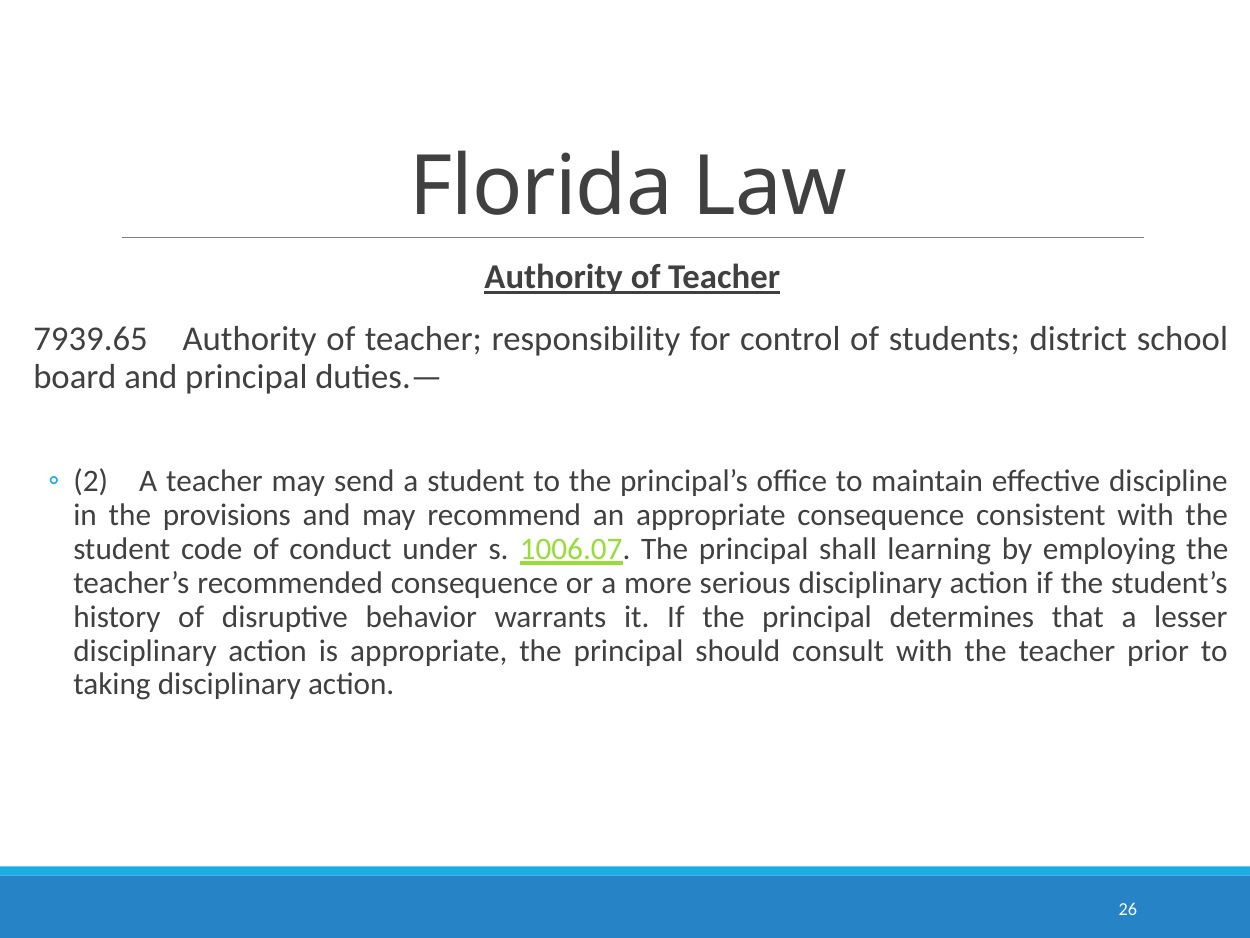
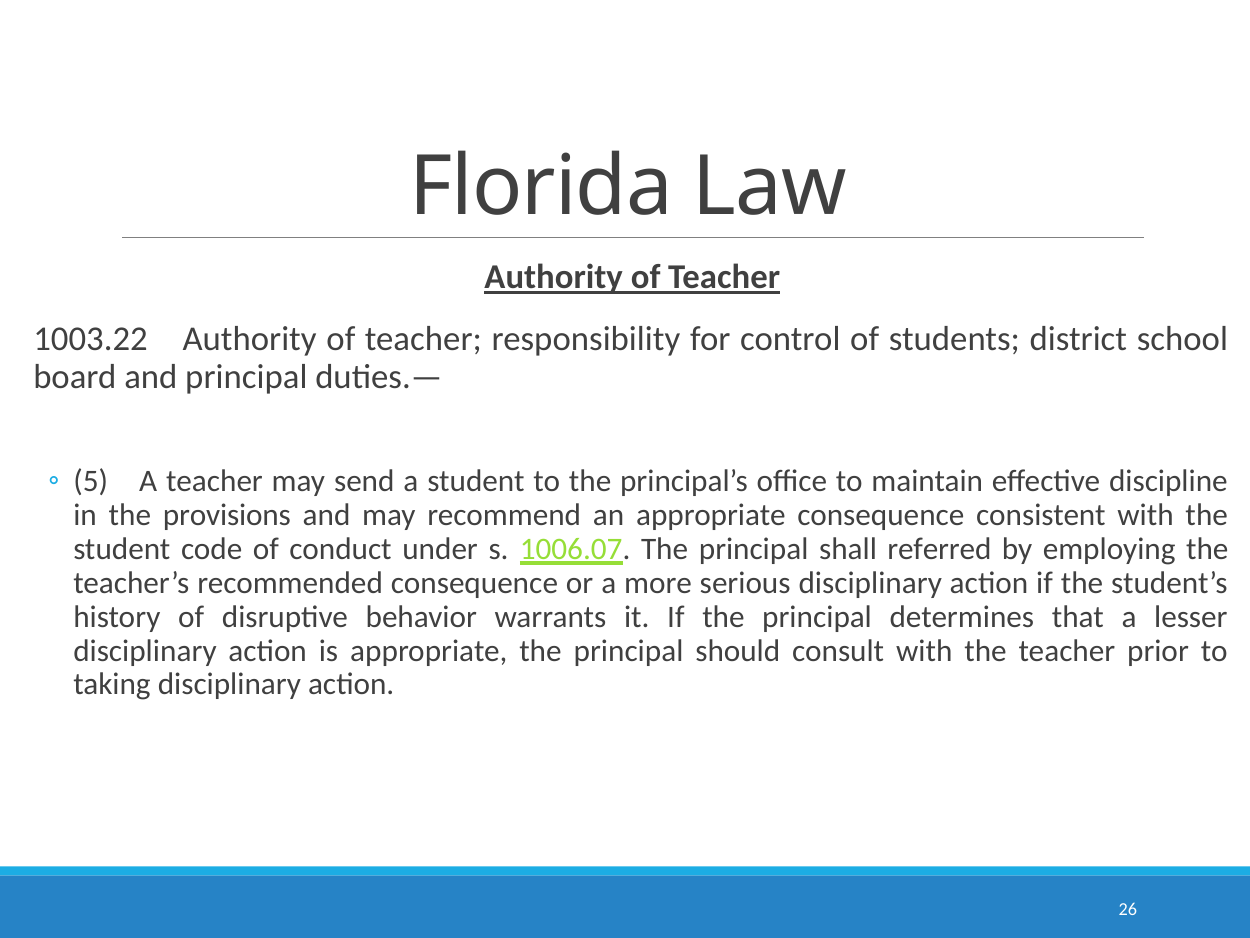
7939.65: 7939.65 -> 1003.22 (91, 339)
2: 2 -> 5 (91, 481)
learning: learning -> referred (939, 549)
